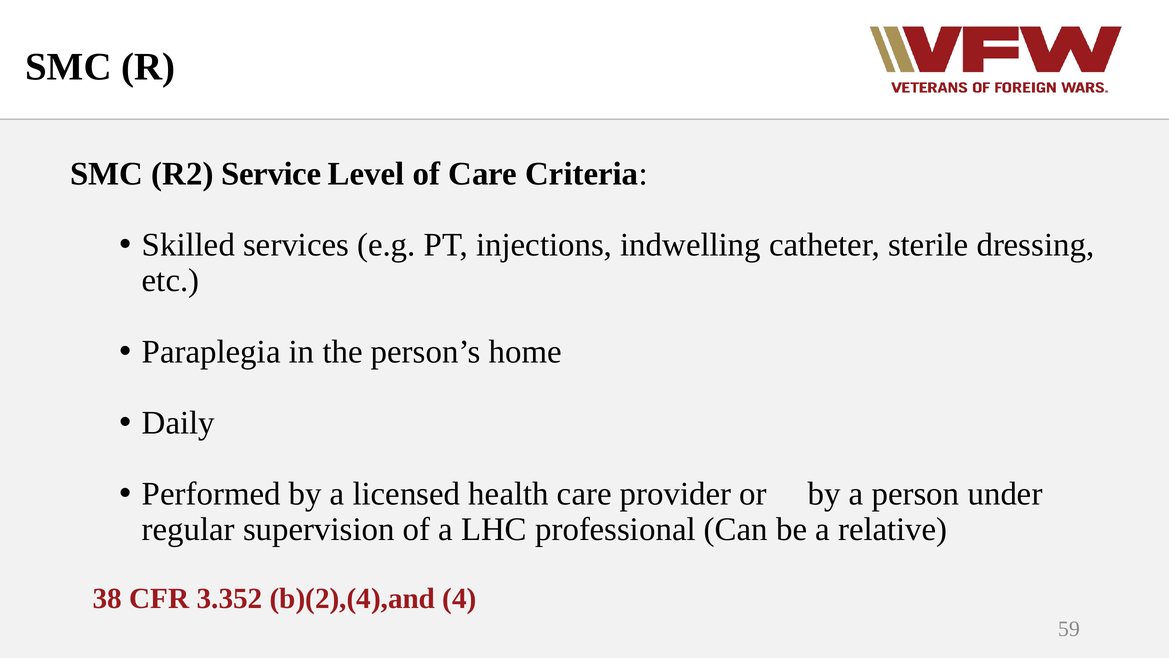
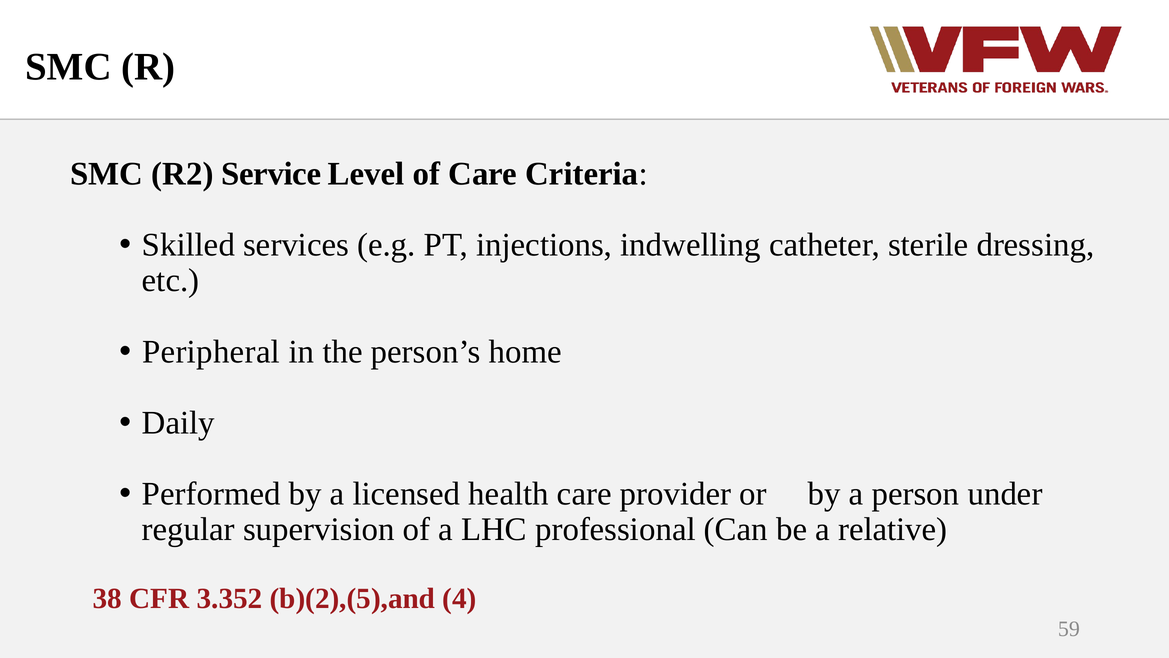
Paraplegia: Paraplegia -> Peripheral (211, 351)
b)(2),(4),and: b)(2),(4),and -> b)(2),(5),and (352, 598)
